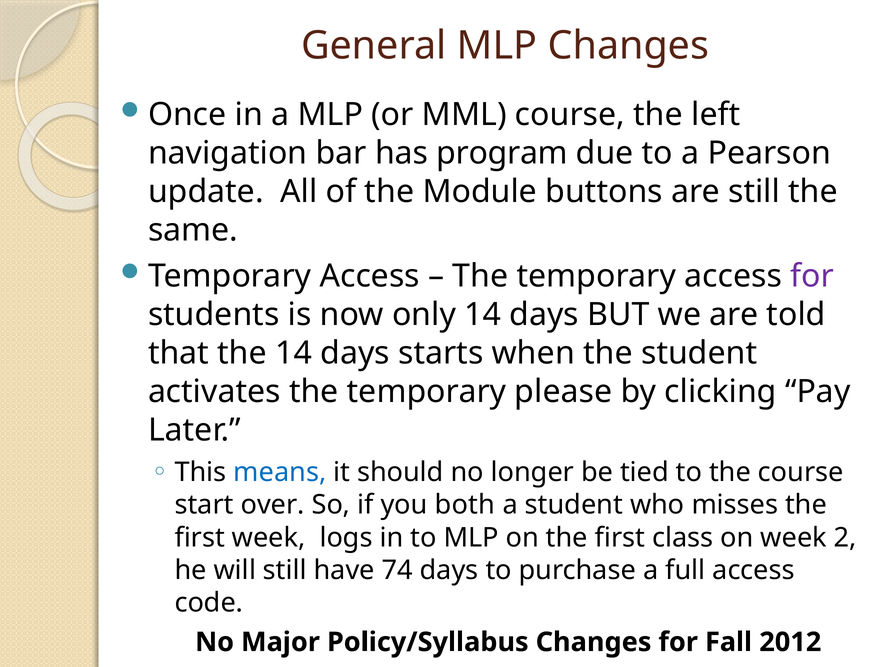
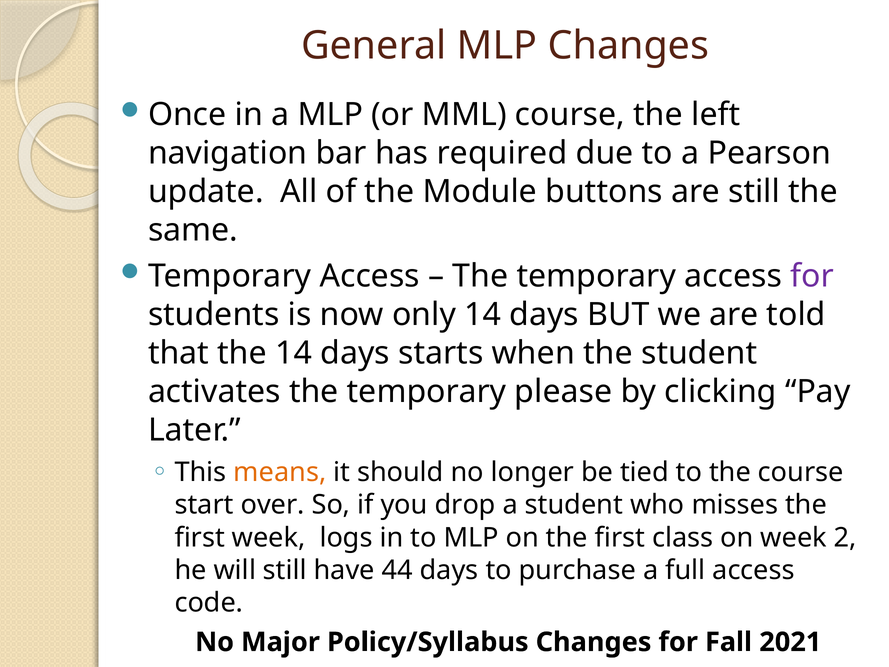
program: program -> required (502, 153)
means colour: blue -> orange (280, 472)
both: both -> drop (465, 505)
74: 74 -> 44 (397, 570)
2012: 2012 -> 2021 (790, 642)
